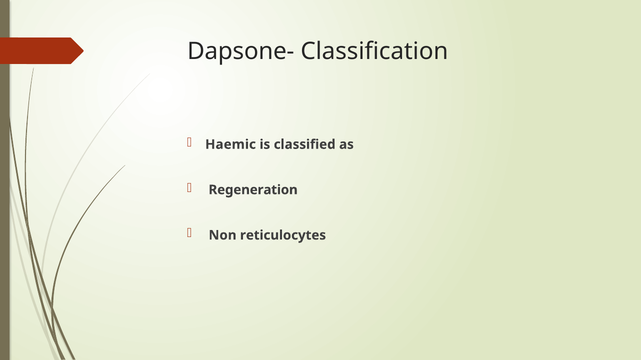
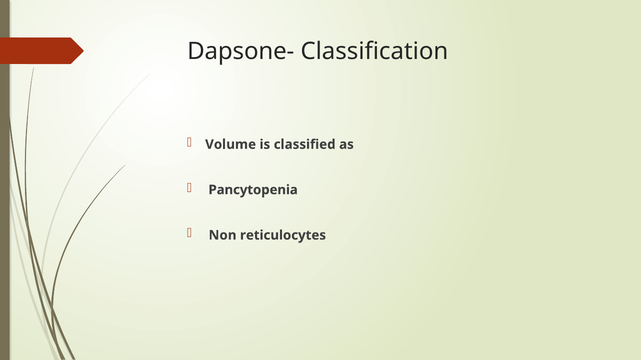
Haemic: Haemic -> Volume (231, 145)
Regeneration: Regeneration -> Pancytopenia (253, 190)
